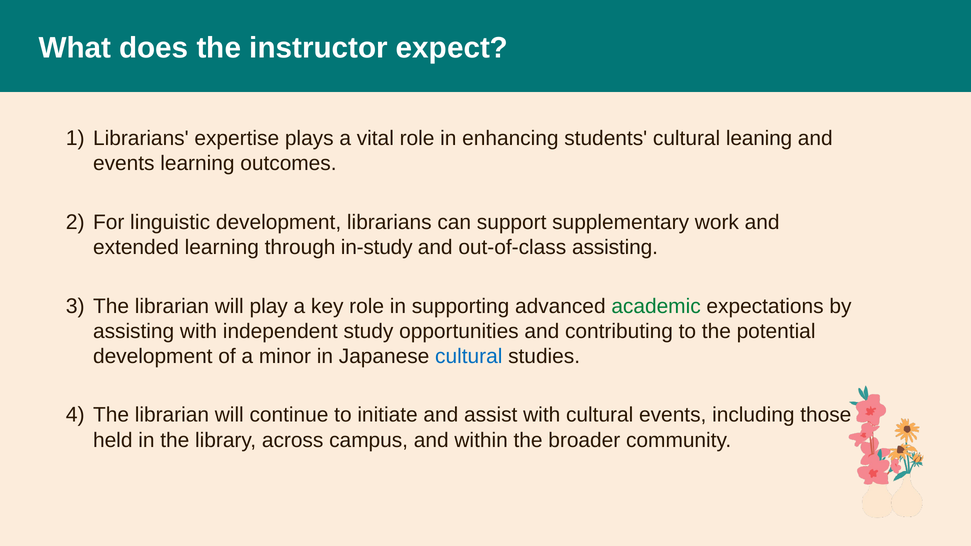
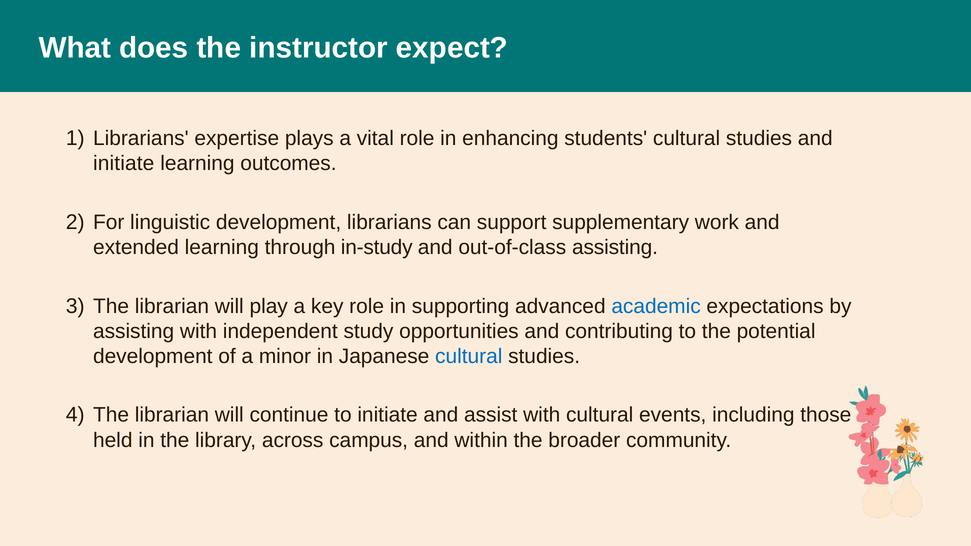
students cultural leaning: leaning -> studies (759, 138)
events: events -> initiate (124, 163)
academic colour: green -> blue (656, 306)
